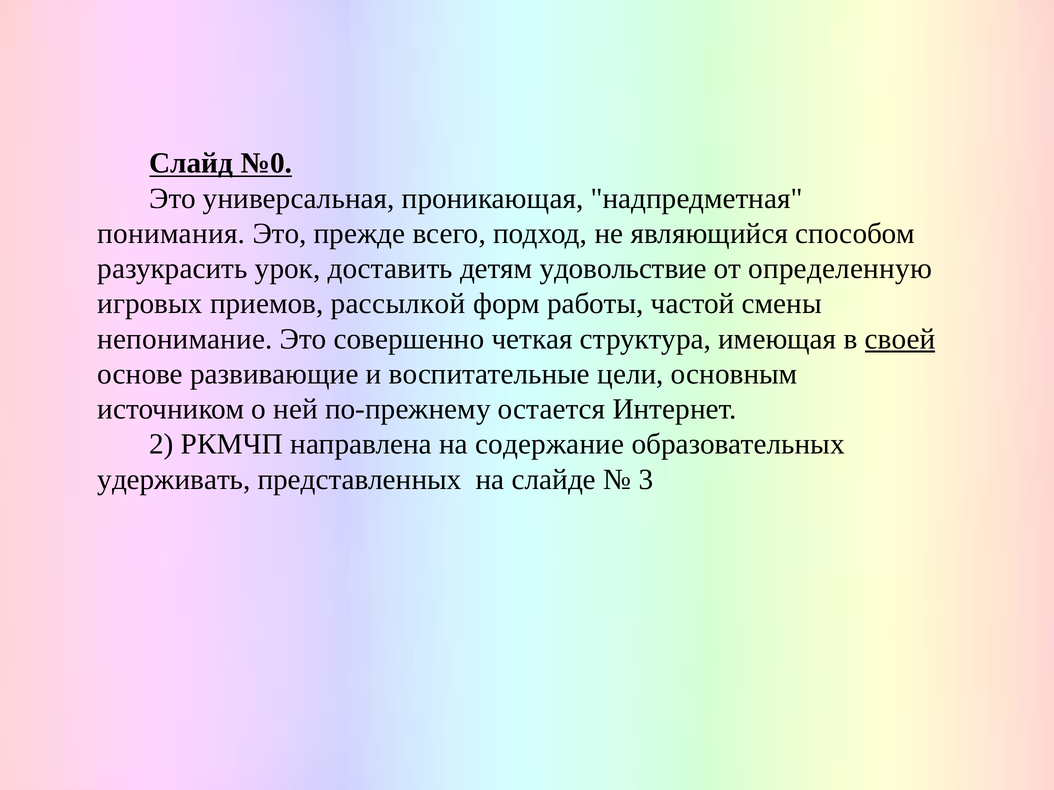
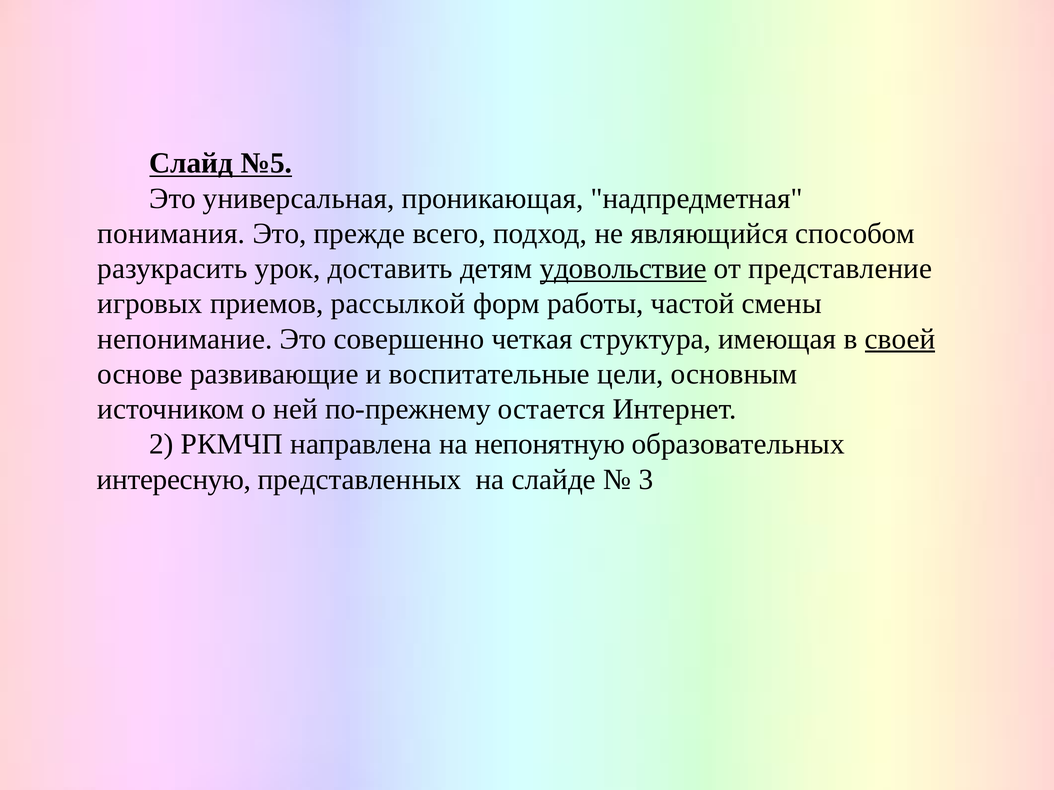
№0: №0 -> №5 (266, 163)
удовольствие underline: none -> present (623, 269)
определенную: определенную -> представление (840, 269)
содержание: содержание -> непонятную (550, 445)
удерживать: удерживать -> интересную (174, 480)
